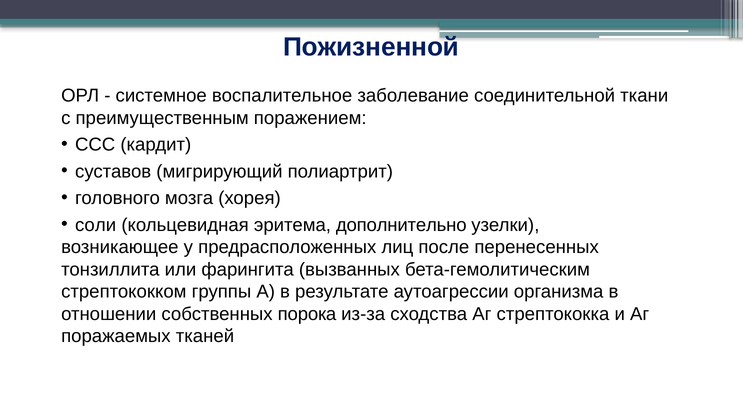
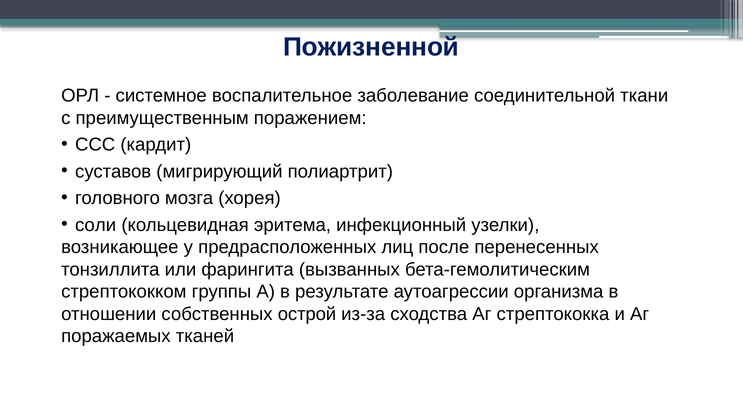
дополнительно: дополнительно -> инфекционный (401, 225)
порока: порока -> острой (307, 314)
